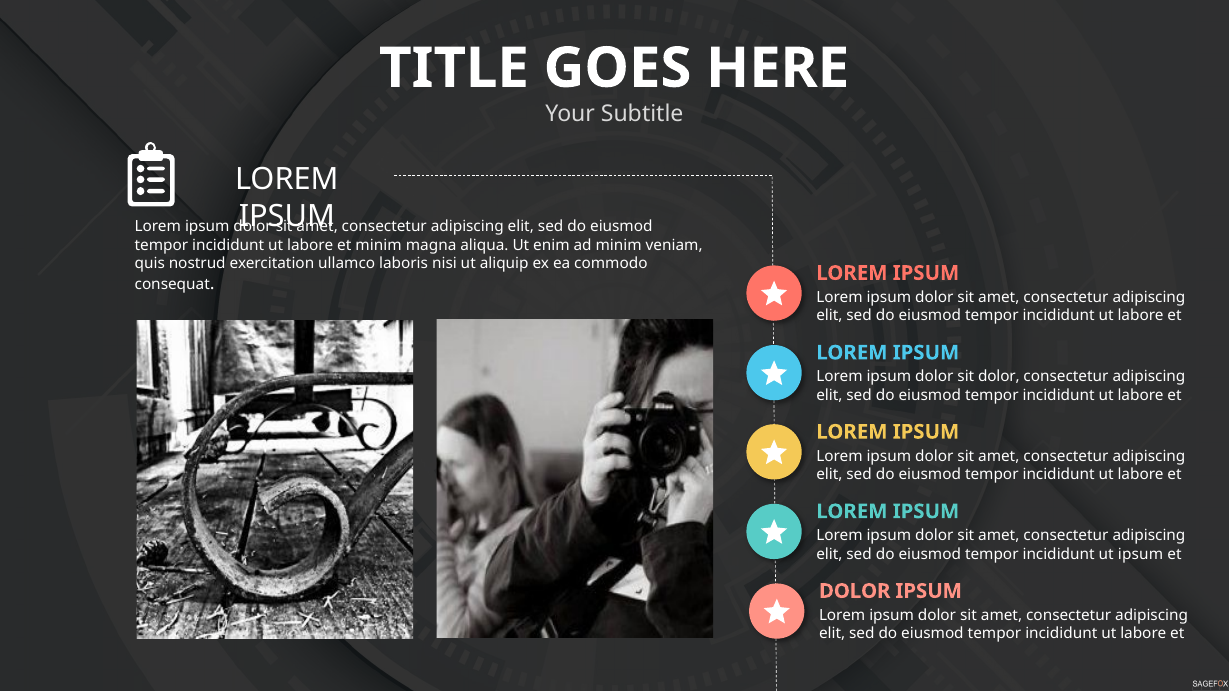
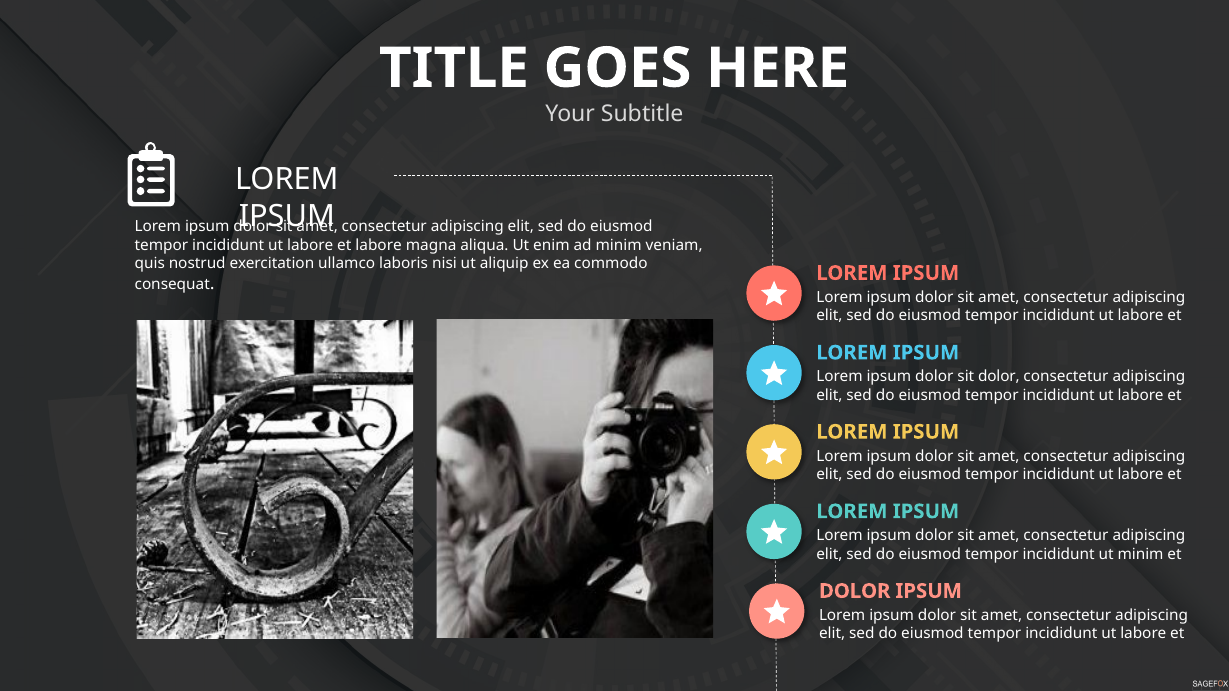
et minim: minim -> labore (379, 245)
ut ipsum: ipsum -> minim (1141, 554)
